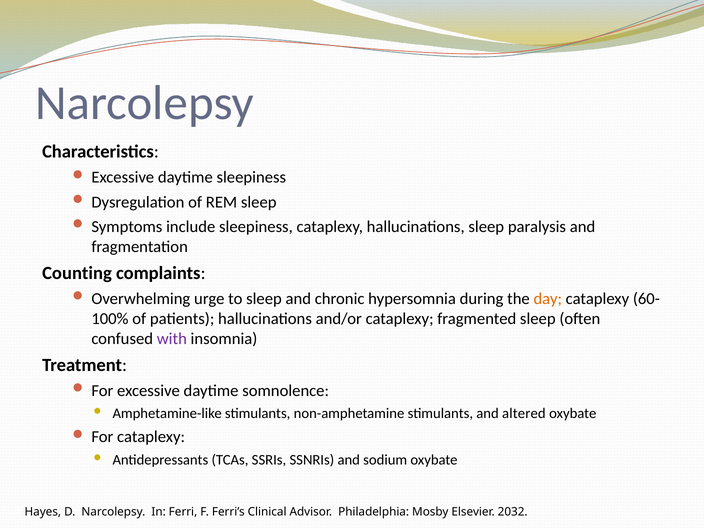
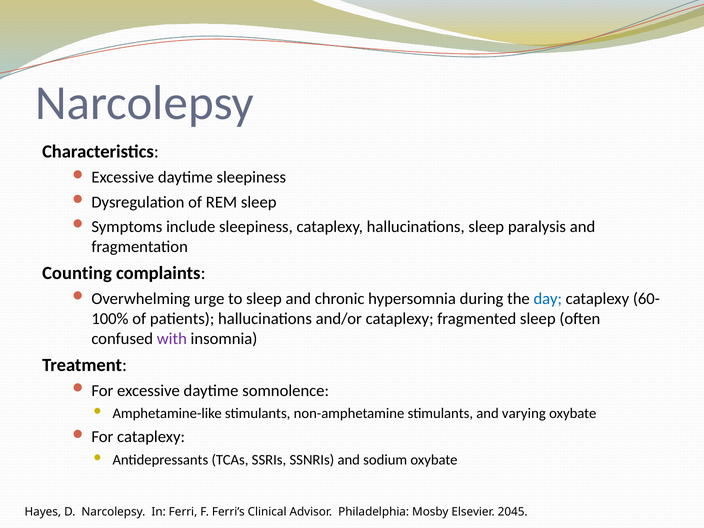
day colour: orange -> blue (548, 299)
altered: altered -> varying (524, 413)
2032: 2032 -> 2045 (513, 512)
